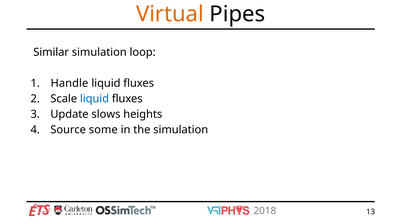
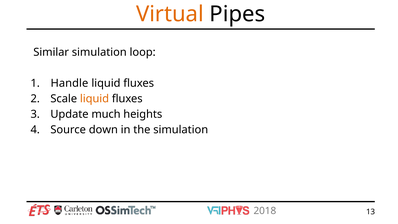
liquid colour: blue -> orange (95, 99)
slows: slows -> much (106, 114)
some: some -> down (103, 130)
